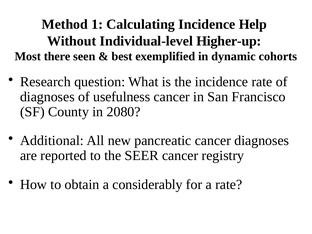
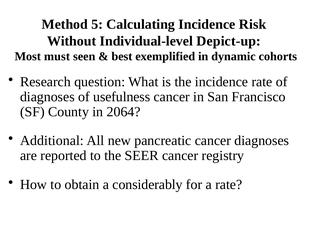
1: 1 -> 5 (97, 24)
Help: Help -> Risk (253, 24)
Higher-up: Higher-up -> Depict-up (229, 41)
there: there -> must (57, 56)
2080: 2080 -> 2064 (124, 112)
